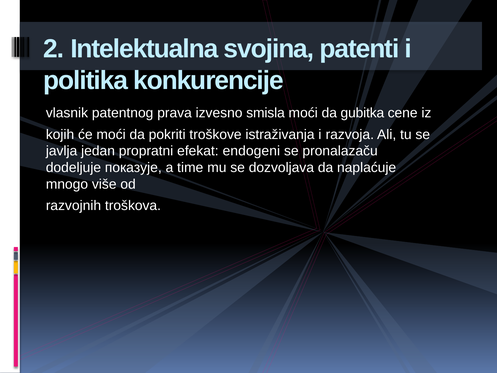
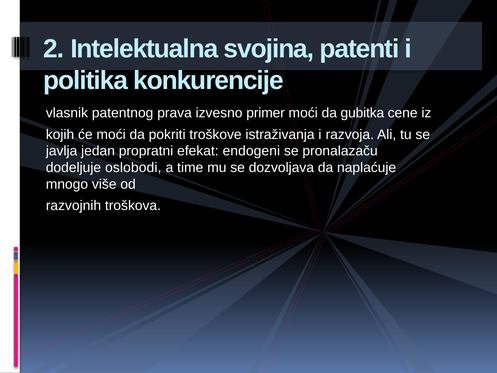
smisla: smisla -> primer (266, 113)
показује: показује -> oslobodi (133, 168)
